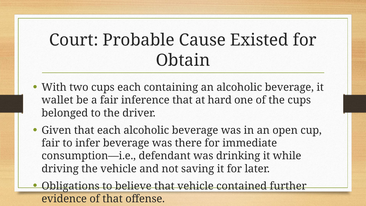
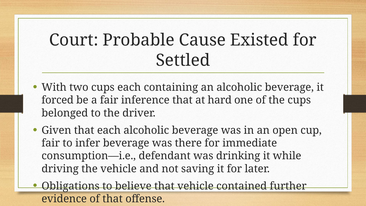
Obtain: Obtain -> Settled (183, 60)
wallet: wallet -> forced (58, 100)
